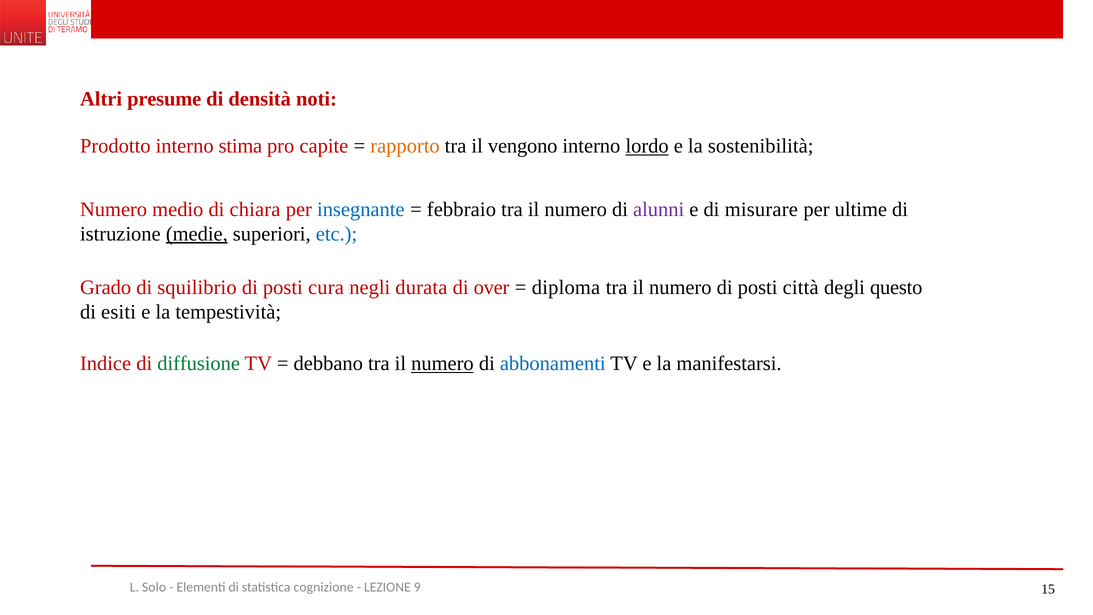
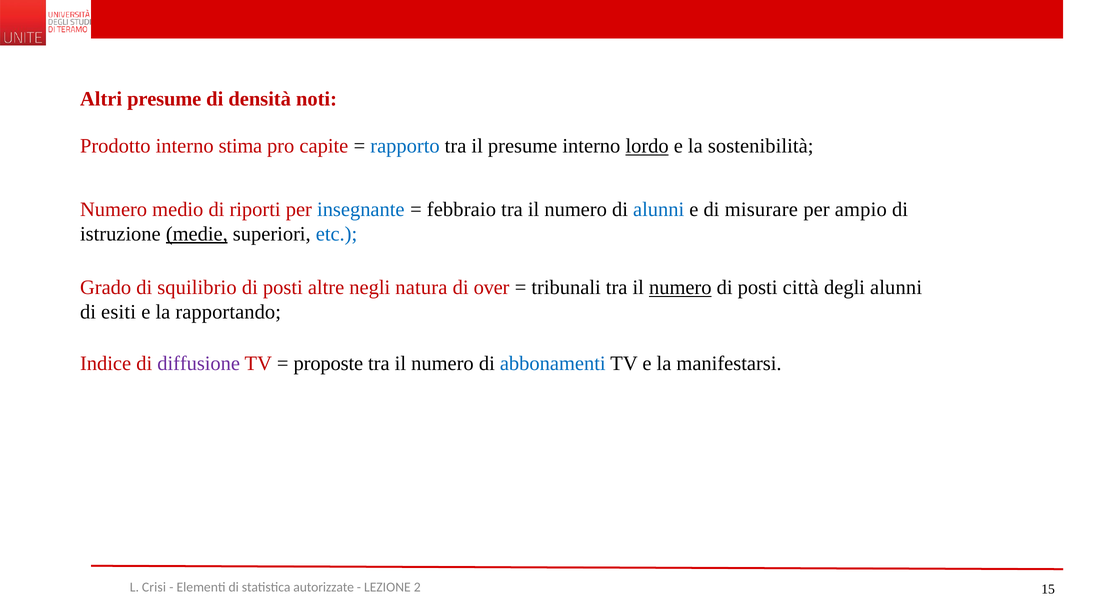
rapporto colour: orange -> blue (405, 146)
il vengono: vengono -> presume (523, 146)
chiara: chiara -> riporti (255, 209)
alunni colour: purple -> blue (659, 209)
ultime: ultime -> ampio (861, 209)
cura: cura -> altre (326, 288)
durata: durata -> natura (421, 288)
diploma: diploma -> tribunali (566, 288)
numero underline: none -> present (680, 288)
degli questo: questo -> alunni (896, 288)
tempestività: tempestività -> rapportando (228, 312)
diffusione colour: green -> purple (199, 364)
debbano: debbano -> proposte (328, 364)
numero underline: present -> none (442, 364)
Solo: Solo -> Crisi (154, 587)
cognizione: cognizione -> autorizzate (324, 587)
9: 9 -> 2 (417, 587)
